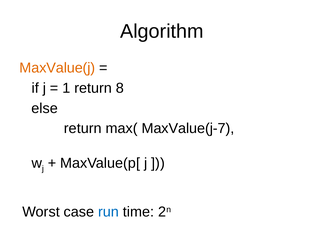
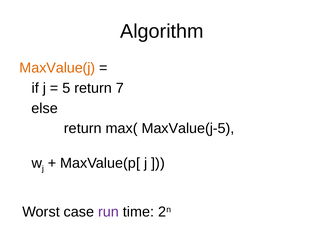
1: 1 -> 5 (66, 88)
8: 8 -> 7 (120, 88)
MaxValue(j-7: MaxValue(j-7 -> MaxValue(j-5 (188, 128)
run colour: blue -> purple (109, 212)
